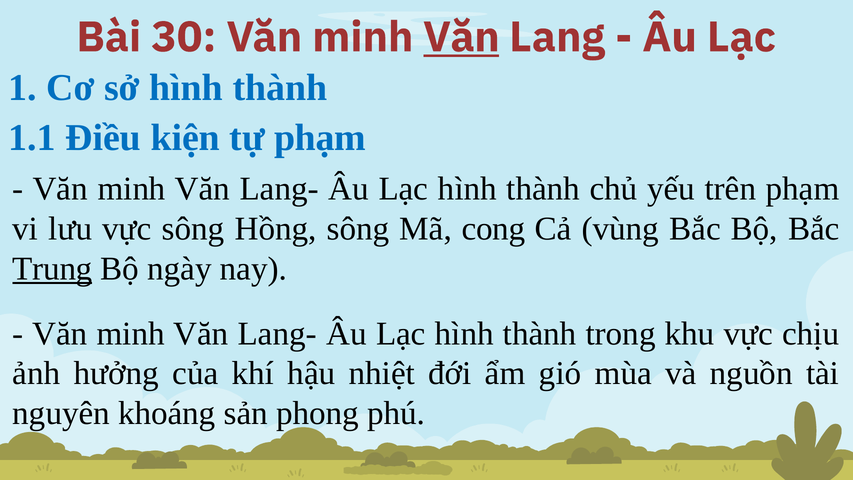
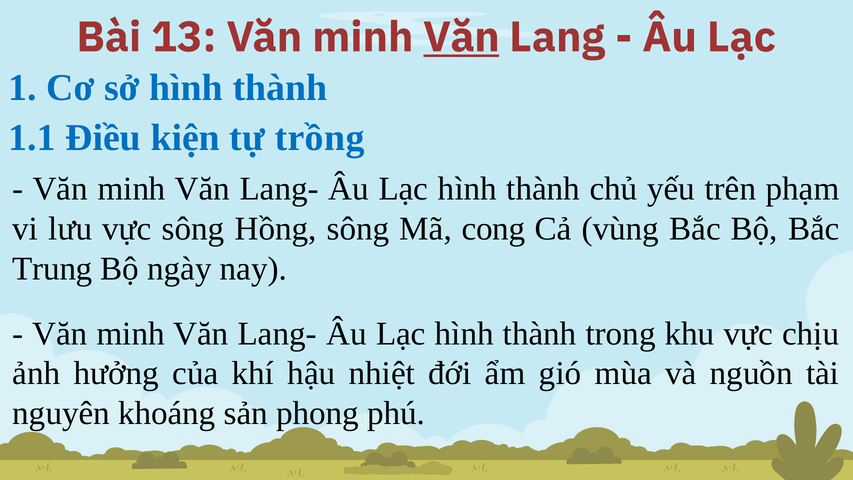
30: 30 -> 13 (184, 37)
tự phạm: phạm -> trồng (320, 138)
Trung underline: present -> none (52, 269)
